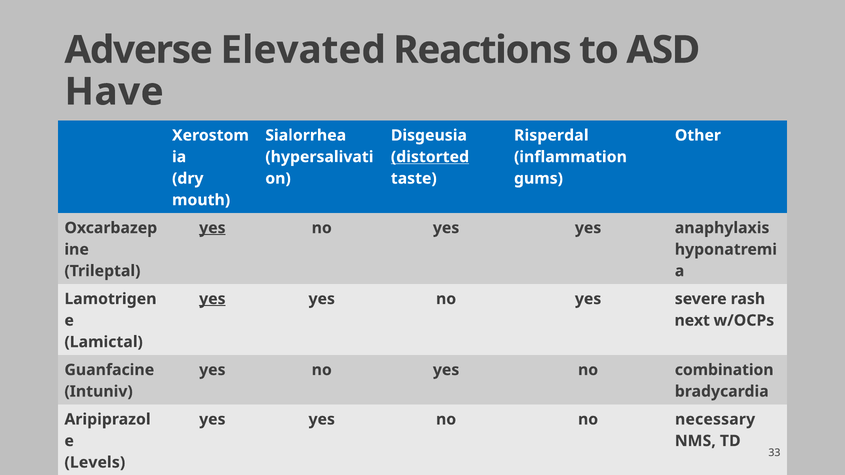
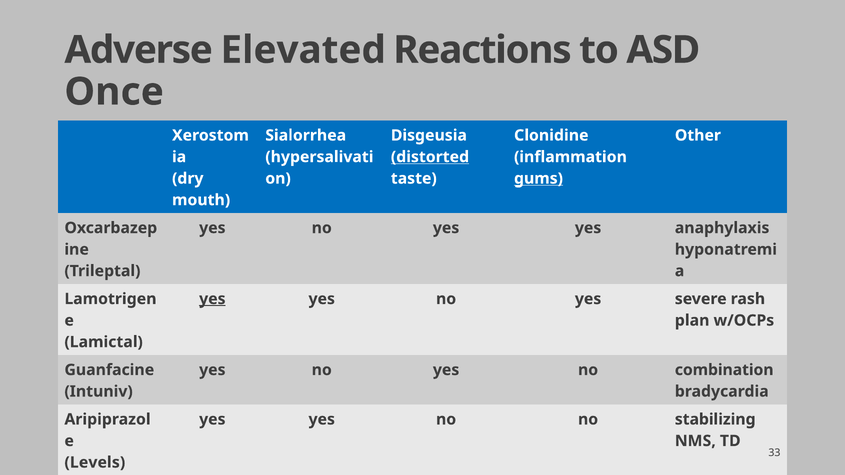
Have: Have -> Once (114, 92)
Risperdal: Risperdal -> Clonidine (551, 135)
gums underline: none -> present (539, 179)
yes underline: present -> none (212, 228)
next: next -> plan (692, 321)
necessary: necessary -> stabilizing (715, 420)
